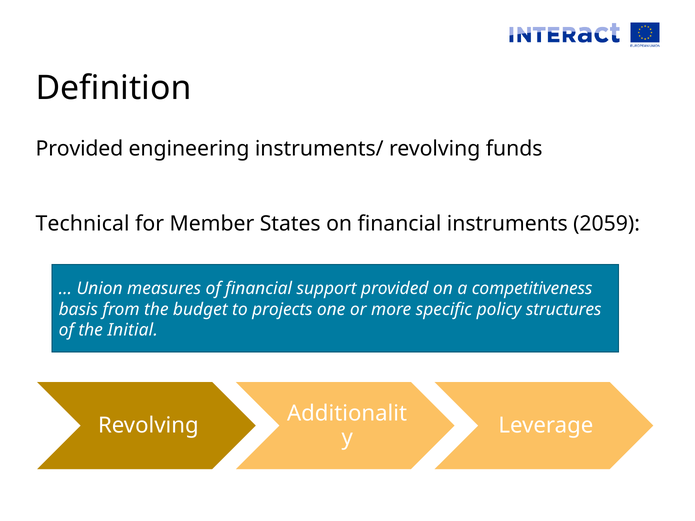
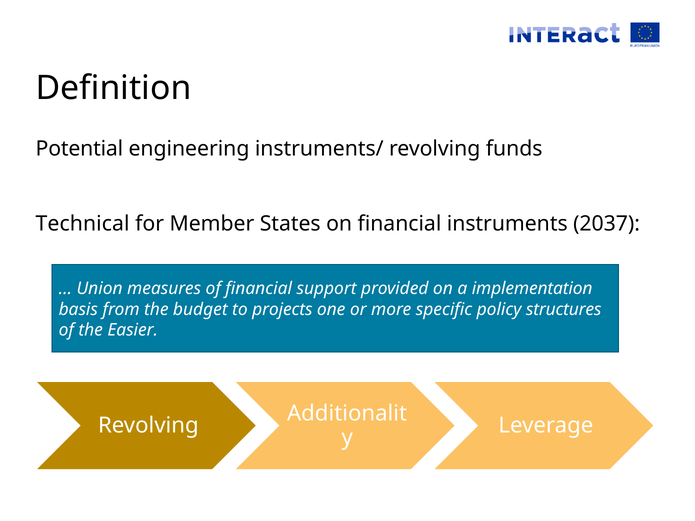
Provided: Provided -> Potential (79, 149)
2059: 2059 -> 2037 (607, 224)
competitiveness: competitiveness -> implementation (532, 289)
Initial: Initial -> Easier (133, 330)
